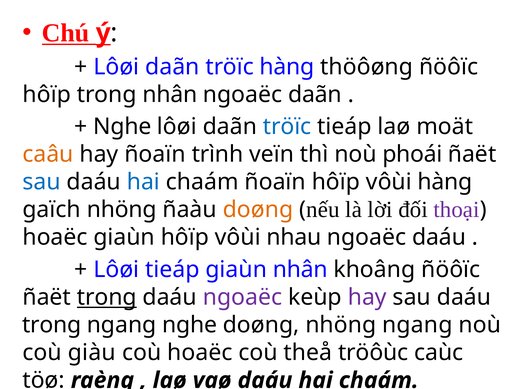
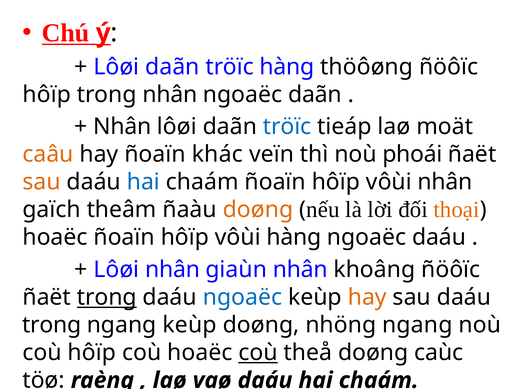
Nghe: Nghe -> Nhân (122, 127)
trình: trình -> khác (217, 154)
sau colour: blue -> orange (42, 182)
vôùi hàng: hàng -> nhân (445, 182)
gaïch nhöng: nhöng -> theâm (122, 209)
thoại colour: purple -> orange (457, 209)
hoaëc giaùn: giaùn -> ñoaïn (124, 237)
vôùi nhau: nhau -> hàng (294, 237)
Lôøi tieáp: tieáp -> nhân (173, 269)
ngoaëc colour: purple -> blue (242, 297)
hay colour: purple -> orange (367, 297)
ngang nghe: nghe -> keùp (190, 325)
coù giàu: giàu -> hôïp (92, 352)
coù underline: none -> present (258, 352)
theå tröôùc: tröôùc -> doøng (373, 352)
